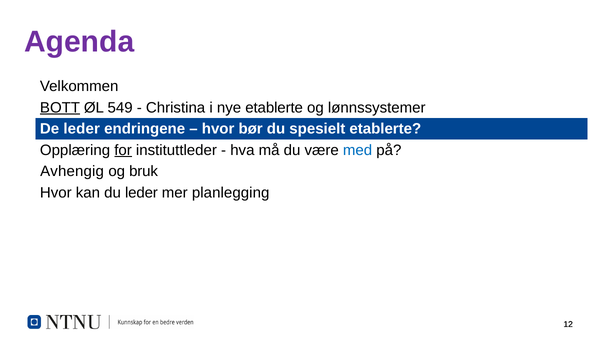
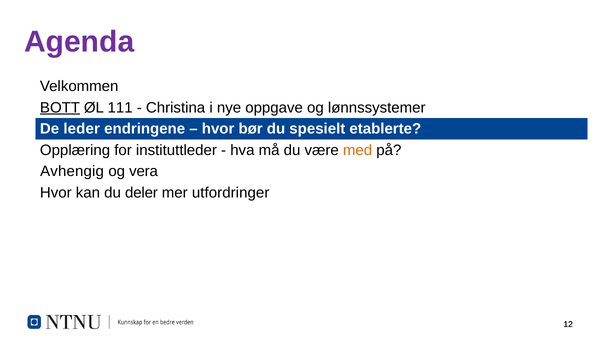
549: 549 -> 111 (120, 108)
nye etablerte: etablerte -> oppgave (274, 108)
for underline: present -> none (123, 150)
med colour: blue -> orange (358, 150)
bruk: bruk -> vera (144, 171)
du leder: leder -> deler (141, 193)
planlegging: planlegging -> utfordringer (231, 193)
